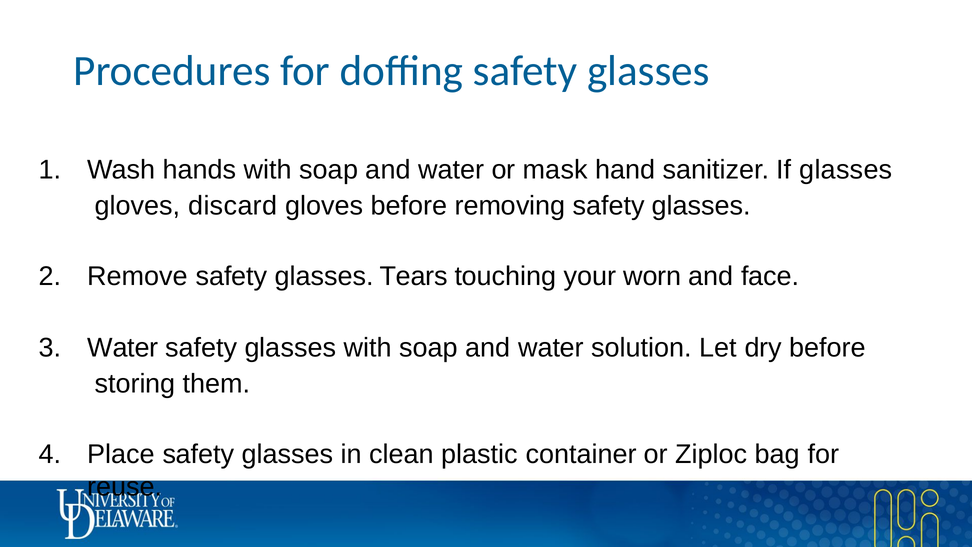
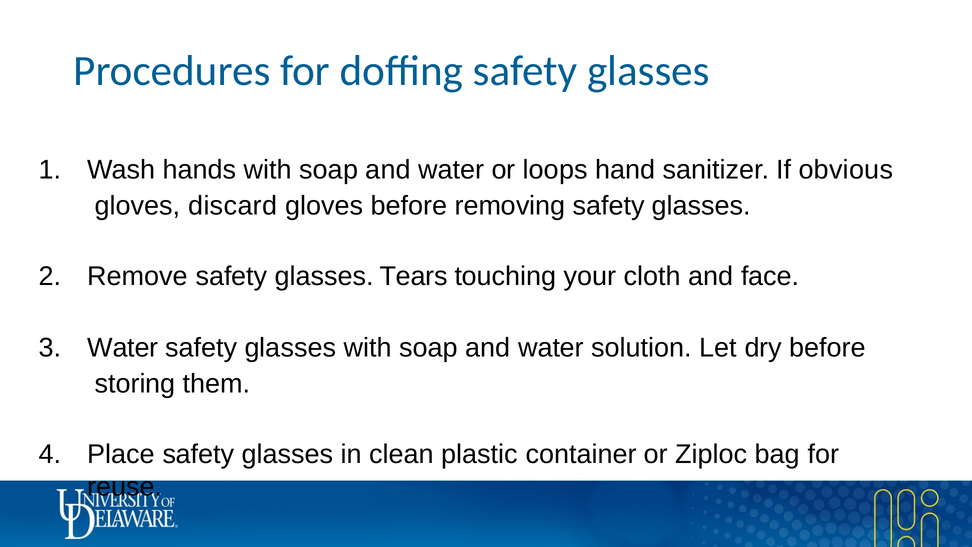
mask: mask -> loops (555, 170)
If glasses: glasses -> obvious (846, 170)
worn: worn -> cloth (652, 276)
